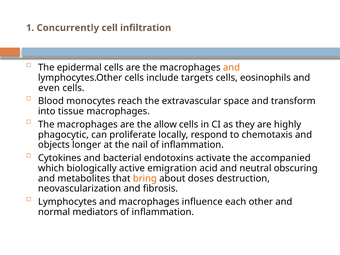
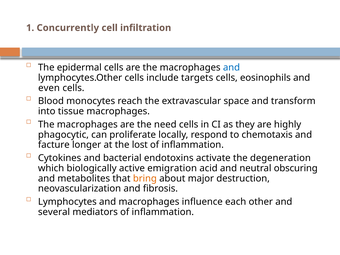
and colour: orange -> blue (231, 68)
allow: allow -> need (165, 124)
objects: objects -> facture (54, 145)
nail: nail -> lost (140, 145)
accompanied: accompanied -> degeneration (280, 158)
doses: doses -> major (201, 178)
normal: normal -> several (54, 212)
